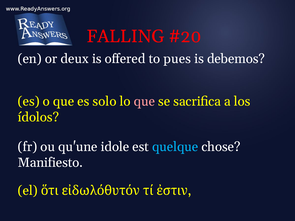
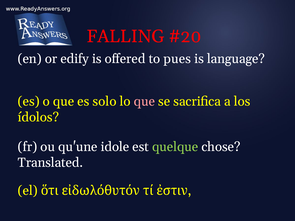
deux: deux -> edify (75, 59)
debemos: debemos -> language (236, 59)
quelque colour: light blue -> light green (175, 147)
Manifiesto: Manifiesto -> Translated (50, 163)
